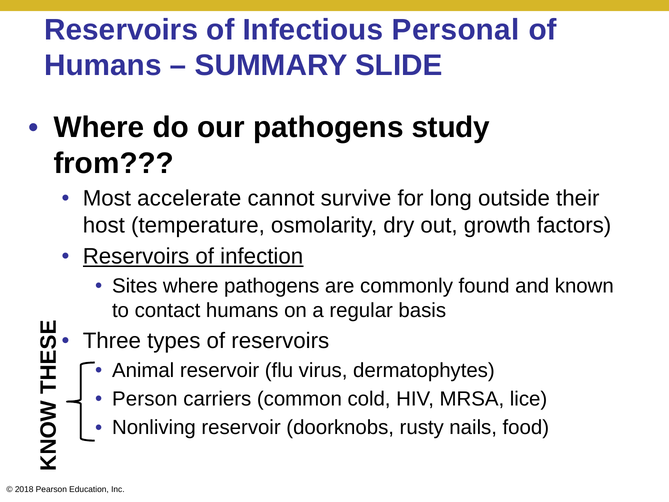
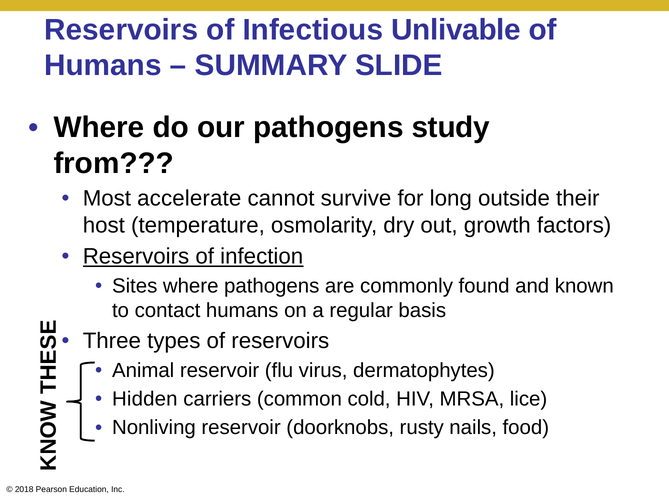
Personal: Personal -> Unlivable (456, 30)
Person: Person -> Hidden (145, 399)
